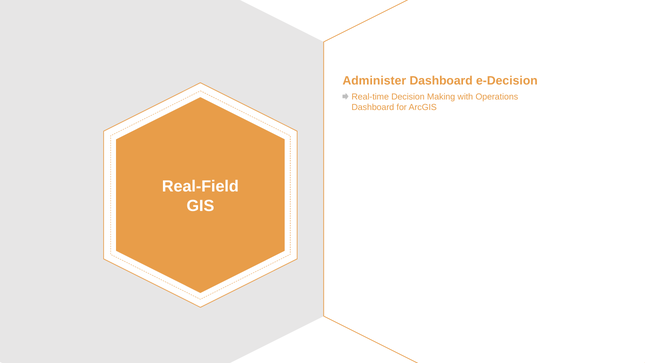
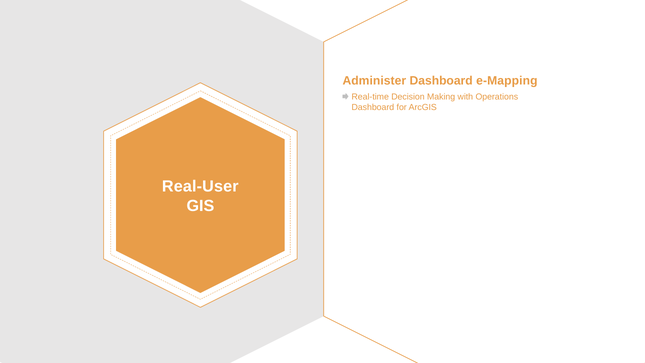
e-Decision: e-Decision -> e-Mapping (507, 81)
Real-Field: Real-Field -> Real-User (200, 186)
